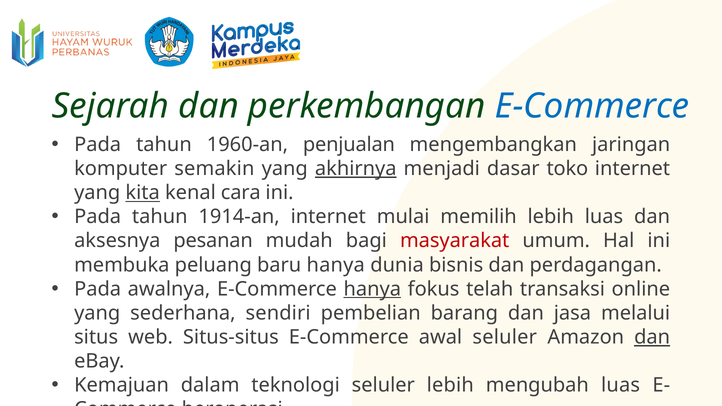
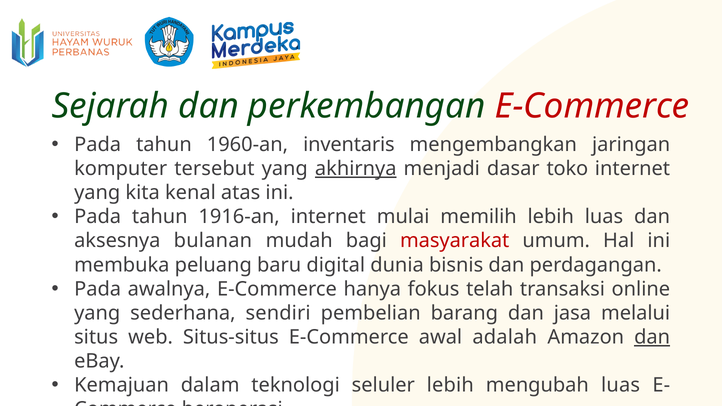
E-Commerce colour: blue -> red (592, 106)
penjualan: penjualan -> inventaris (349, 145)
semakin: semakin -> tersebut (214, 169)
kita underline: present -> none (143, 193)
cara: cara -> atas (241, 193)
1914-an: 1914-an -> 1916-an (239, 217)
pesanan: pesanan -> bulanan (213, 241)
baru hanya: hanya -> digital (336, 265)
hanya underline: present -> none (372, 289)
awal seluler: seluler -> adalah (505, 337)
